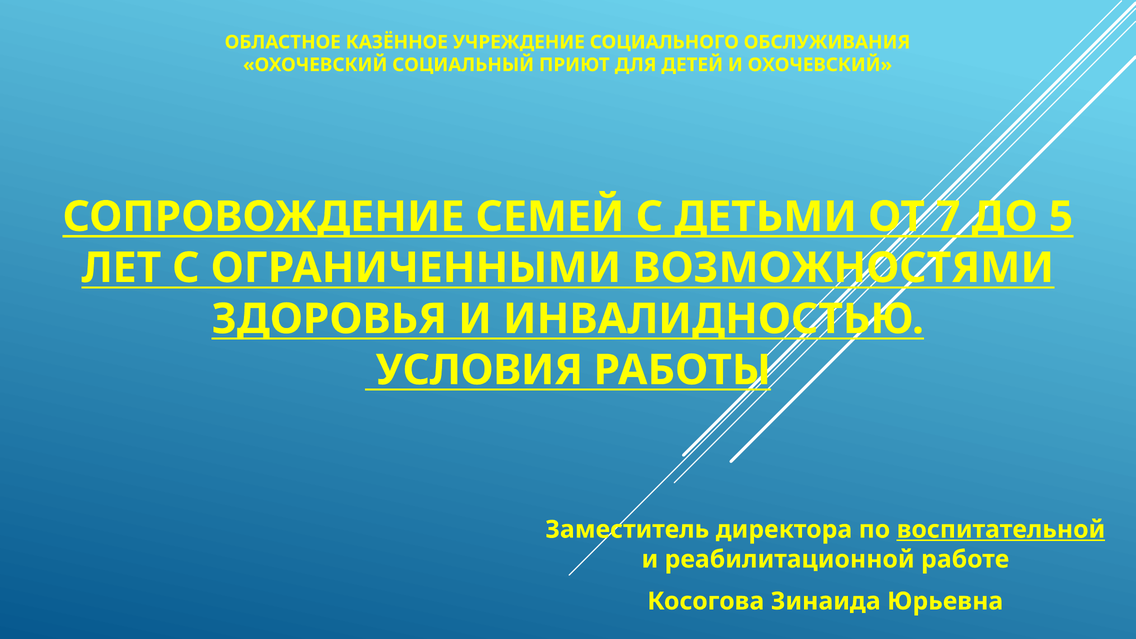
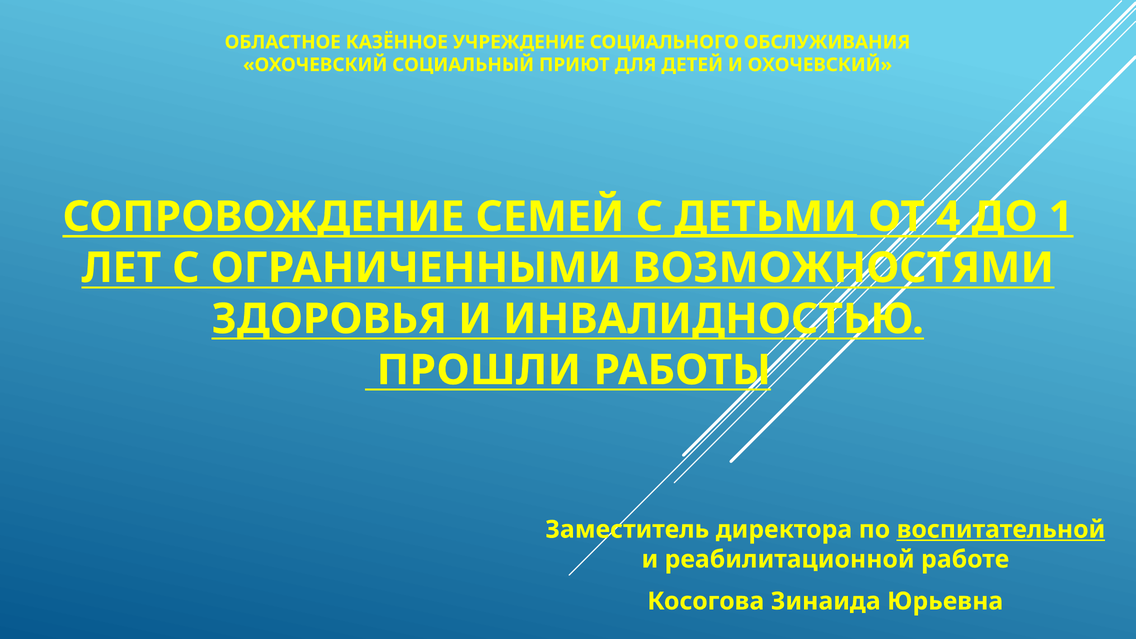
ДЕТЬМИ underline: none -> present (766, 217)
7: 7 -> 4 (948, 217)
5: 5 -> 1 (1061, 217)
УСЛОВИЯ: УСЛОВИЯ -> ПРОШЛИ (479, 370)
